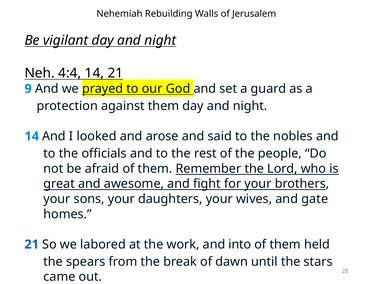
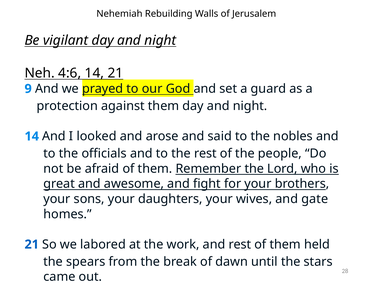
4:4: 4:4 -> 4:6 (70, 73)
and into: into -> rest (240, 244)
